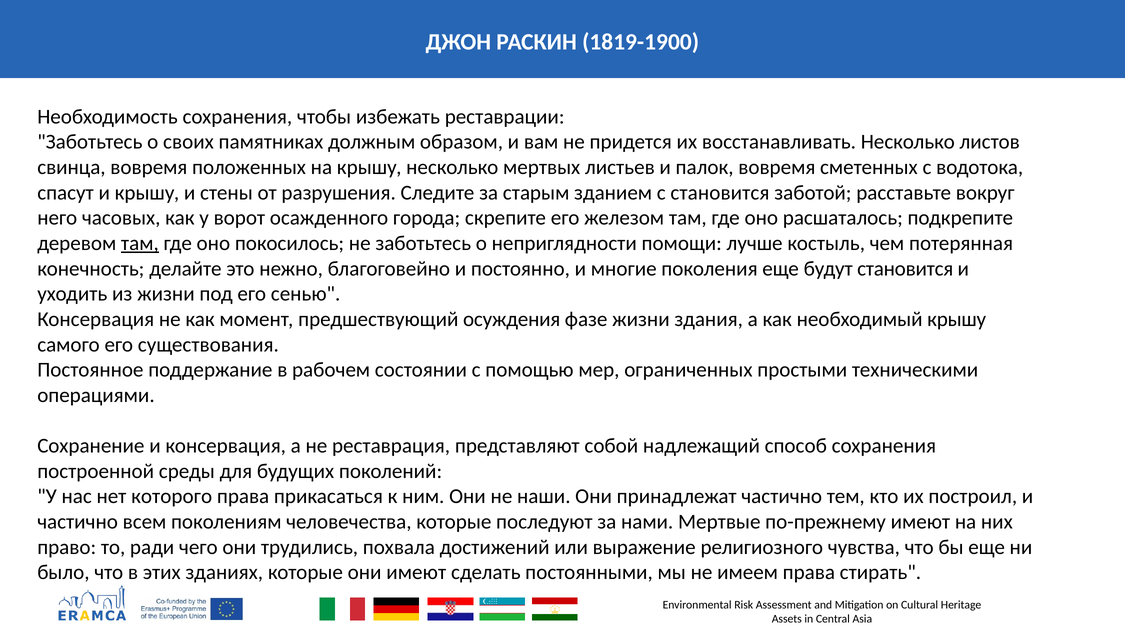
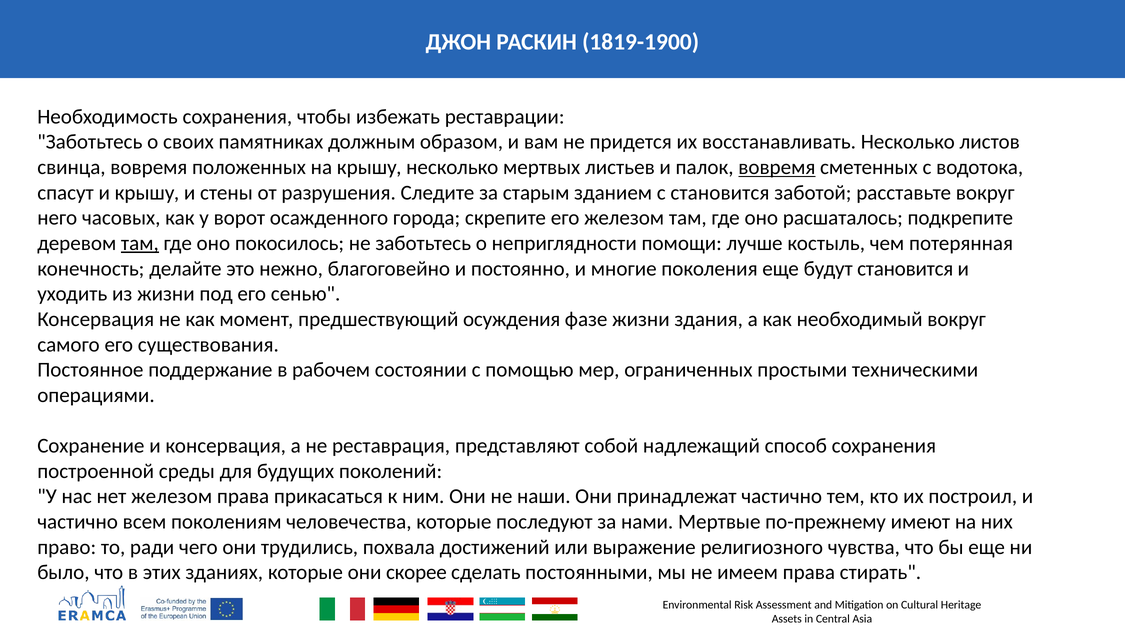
вовремя underline: none -> present (777, 167)
необходимый крышу: крышу -> вокруг (957, 319)
нет которого: которого -> железом (172, 496)
они имеют: имеют -> скорее (416, 572)
